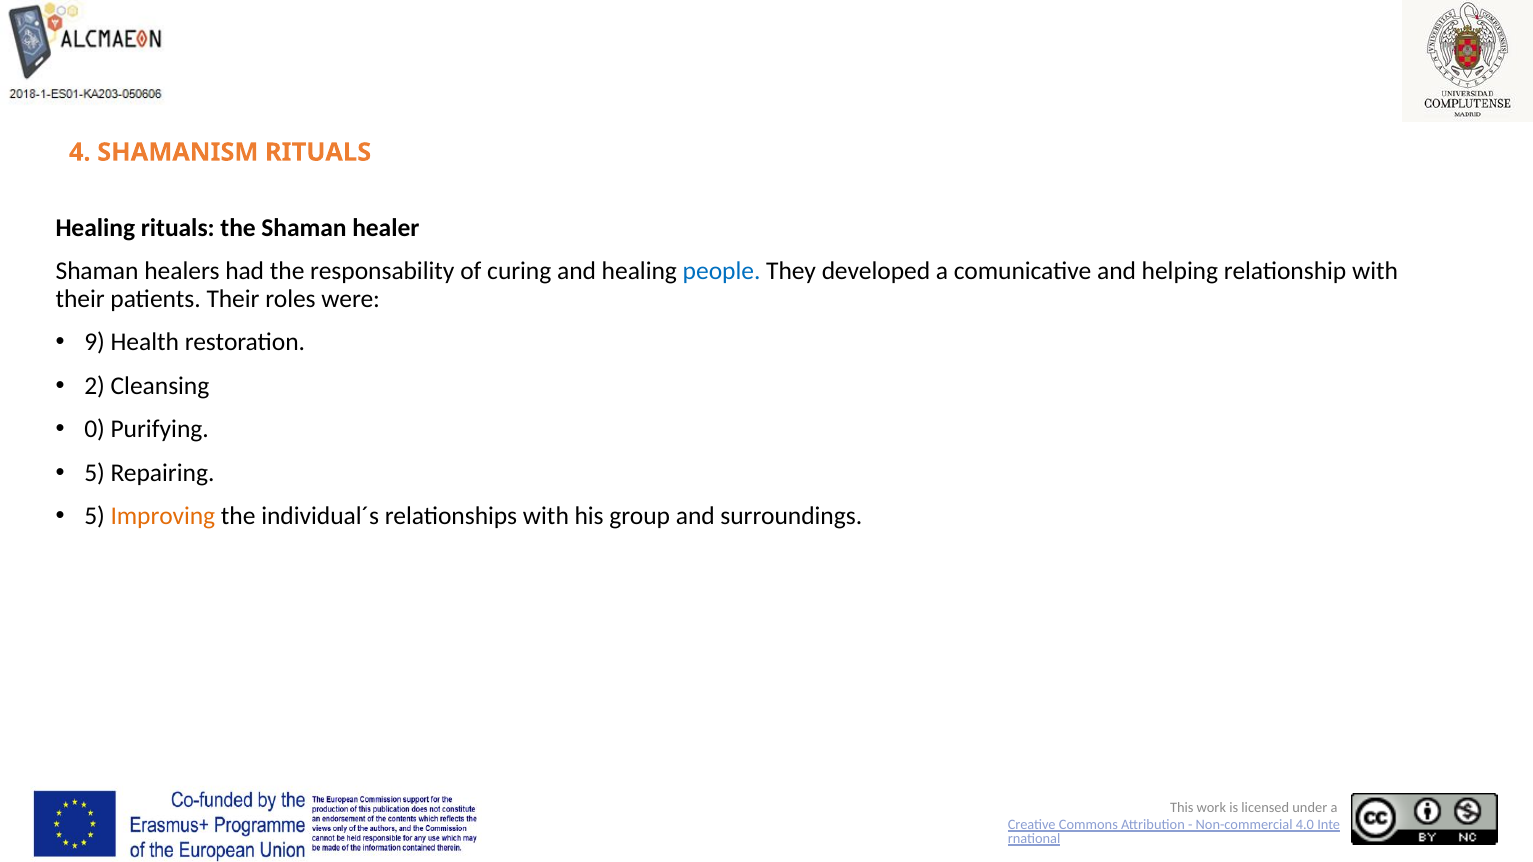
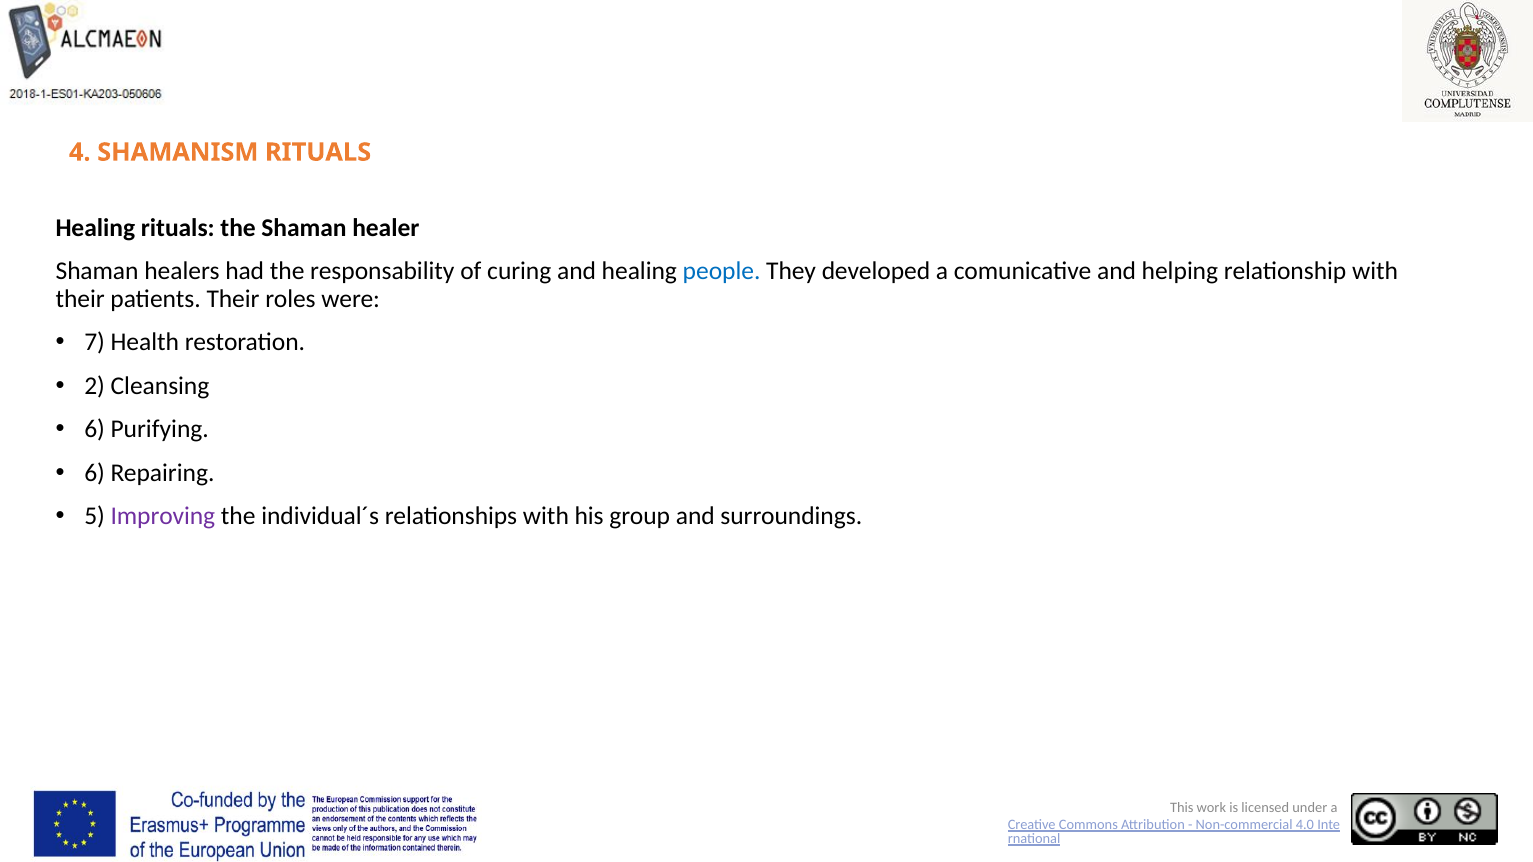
9: 9 -> 7 (95, 343)
0: 0 -> 6 (95, 430)
5: 5 -> 6 (95, 473)
Improving colour: orange -> purple (163, 517)
